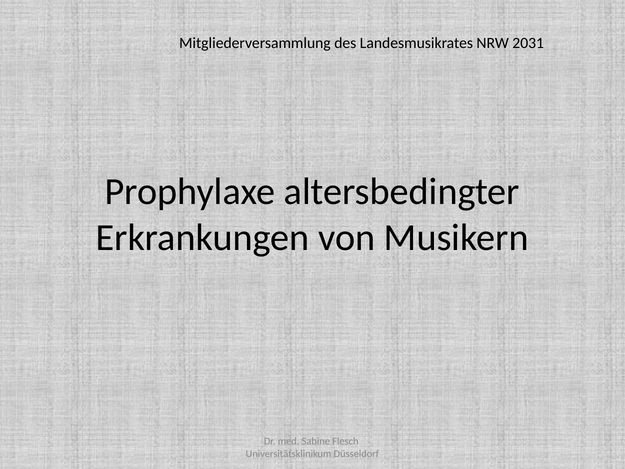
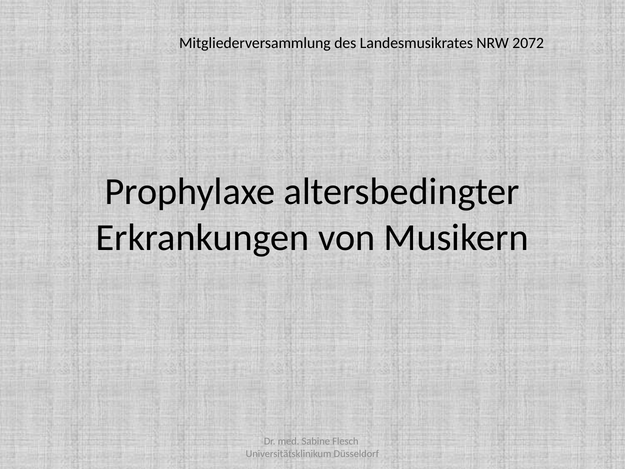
2031: 2031 -> 2072 (528, 43)
